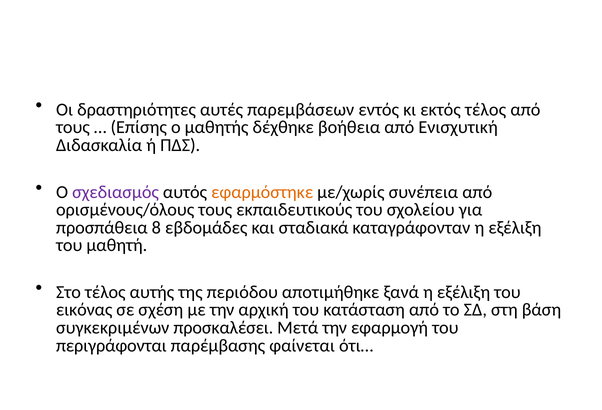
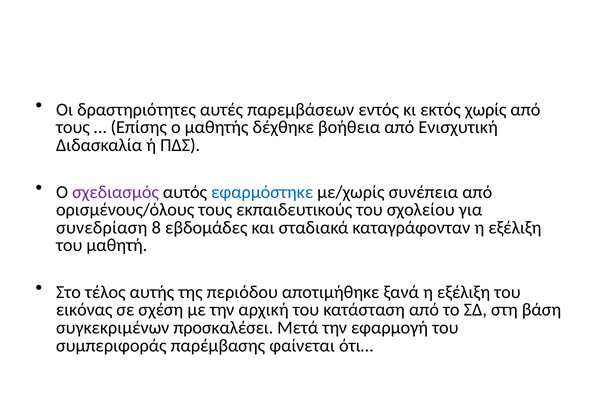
εκτός τέλος: τέλος -> χωρίς (486, 110)
εφαρμόστηκε colour: orange -> blue (262, 192)
προσπάθεια: προσπάθεια -> συνεδρίαση (102, 227)
περιγράφονται: περιγράφονται -> συμπεριφοράς (111, 345)
